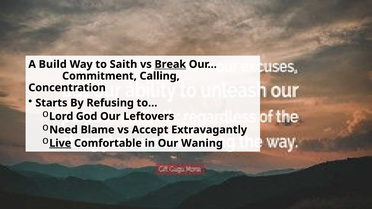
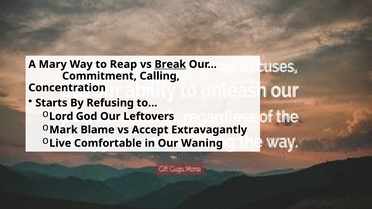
Build: Build -> Mary (53, 64)
Saith: Saith -> Reap (123, 64)
Need: Need -> Mark (63, 130)
Live underline: present -> none (60, 143)
